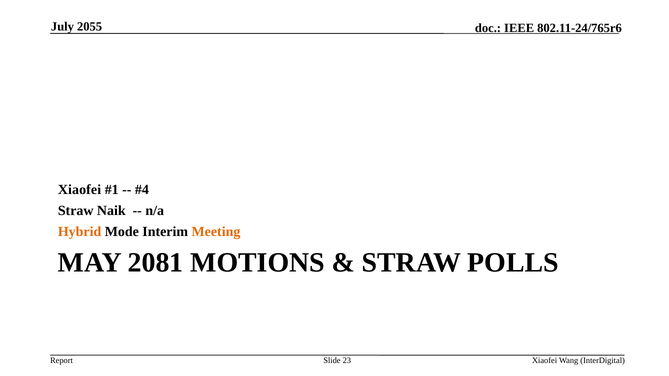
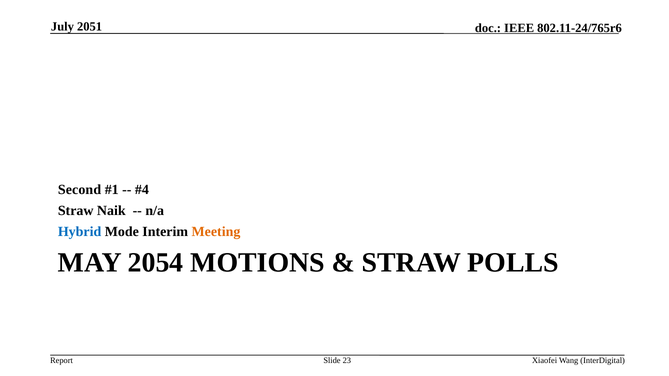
2055: 2055 -> 2051 (90, 27)
Xiaofei: Xiaofei -> Second (80, 190)
Hybrid colour: orange -> blue (80, 232)
2081: 2081 -> 2054 (156, 263)
